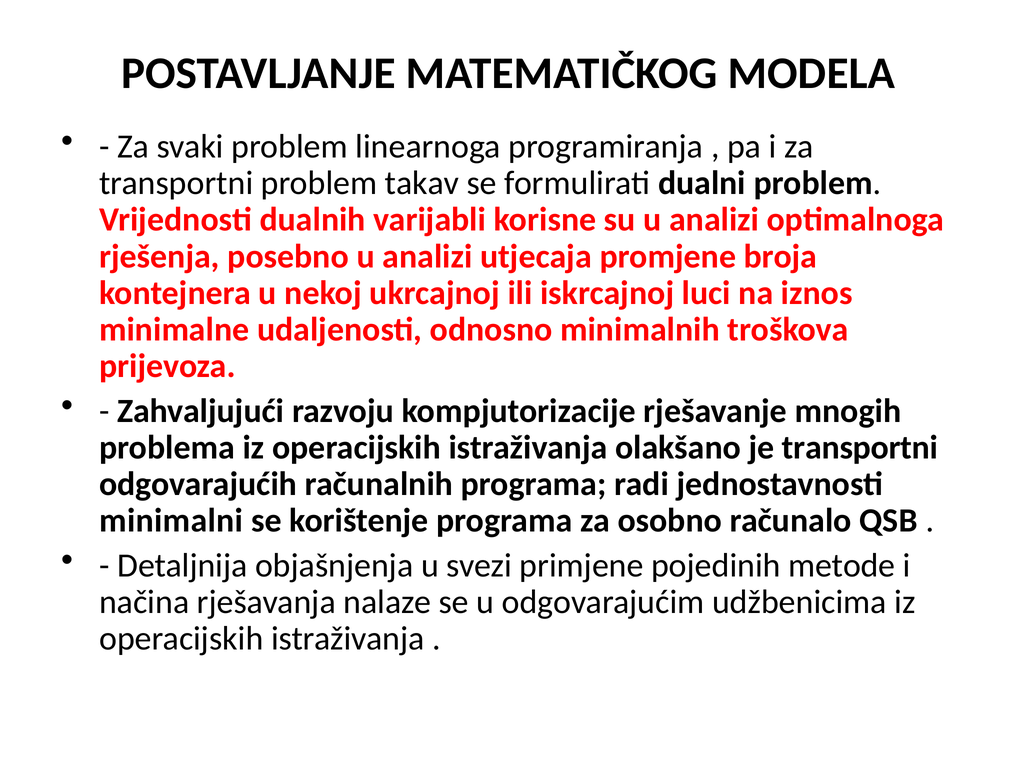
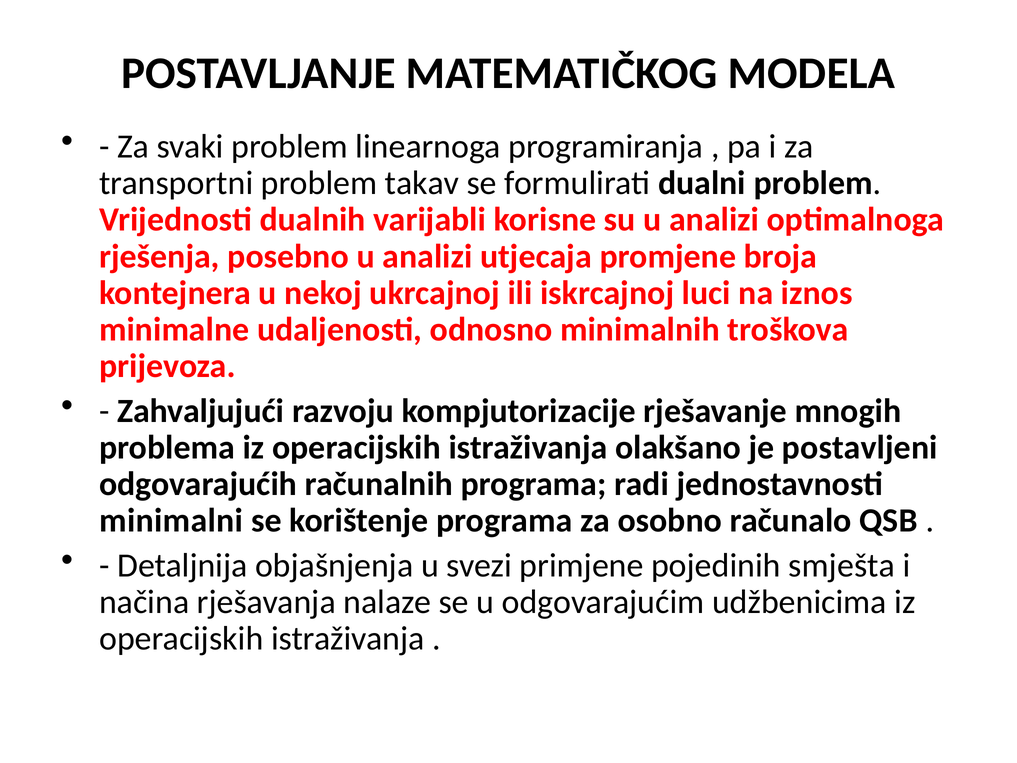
je transportni: transportni -> postavljeni (860, 447)
metode: metode -> smješta (842, 565)
